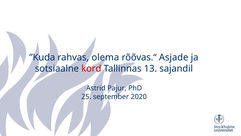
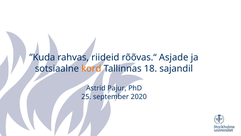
olema: olema -> riideid (105, 57)
kord colour: red -> orange (91, 68)
13: 13 -> 18 (150, 68)
